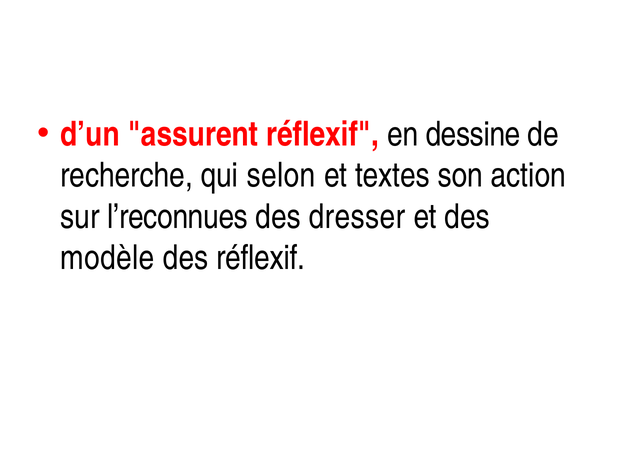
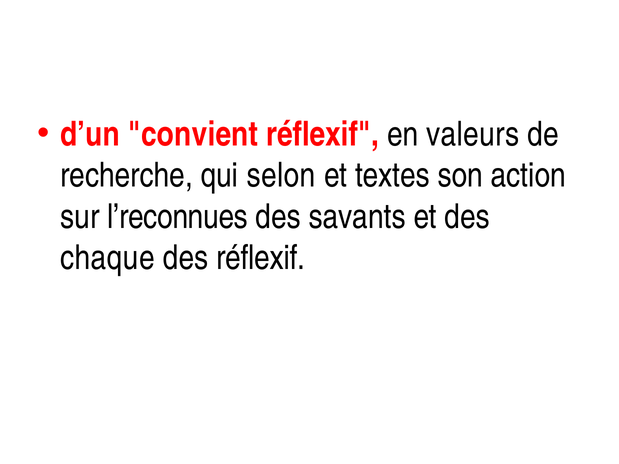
assurent: assurent -> convient (193, 134)
dessine: dessine -> valeurs (473, 134)
dresser: dresser -> savants (357, 217)
modèle: modèle -> chaque (108, 258)
